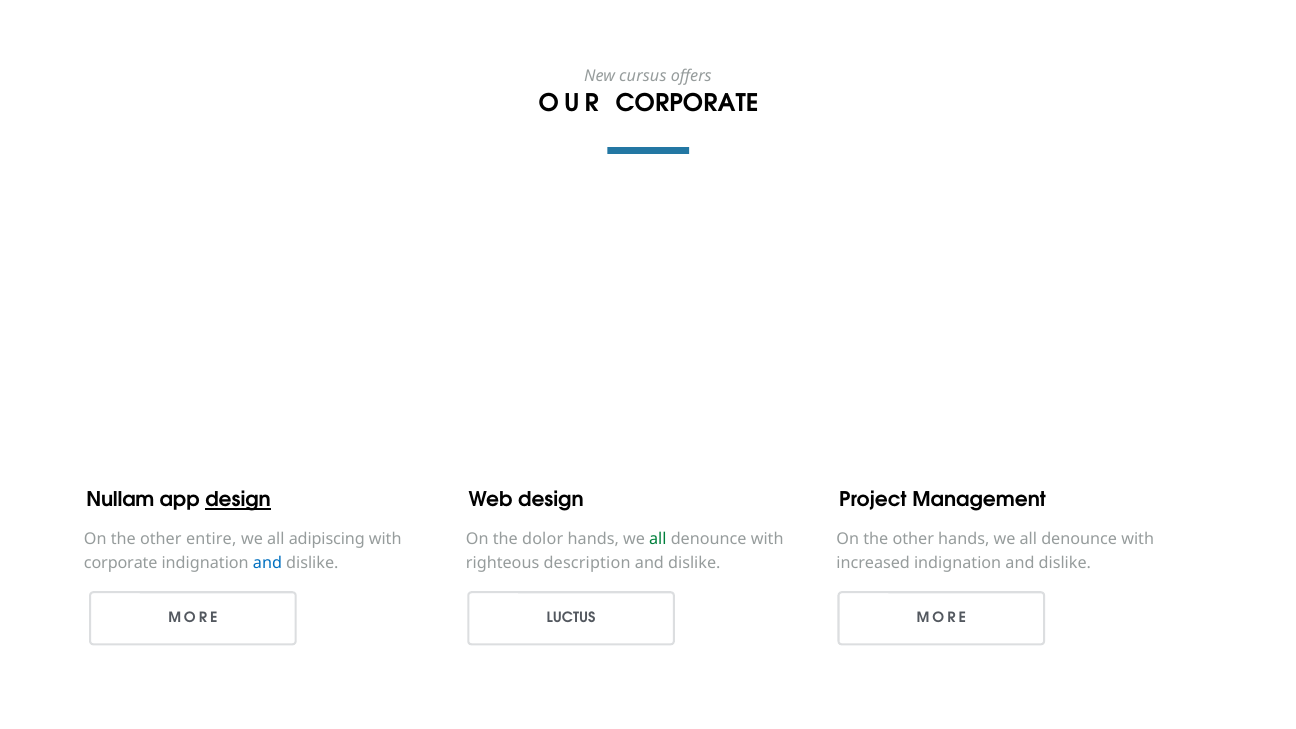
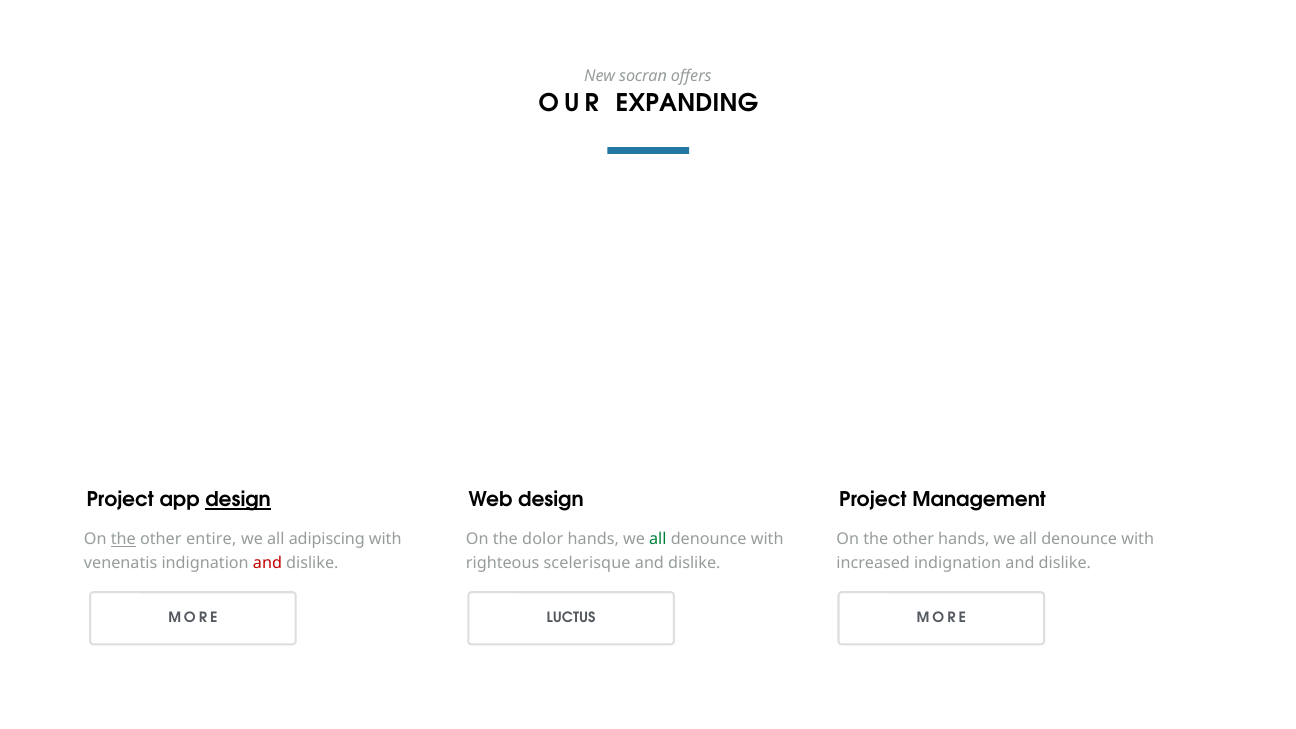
cursus: cursus -> socran (643, 76)
OUR CORPORATE: CORPORATE -> EXPANDING (687, 104)
Nullam: Nullam -> Project (120, 500)
the underline: none -> present (123, 539)
corporate: corporate -> venenatis (121, 563)
and colour: blue -> red (267, 563)
description: description -> scelerisque (587, 563)
